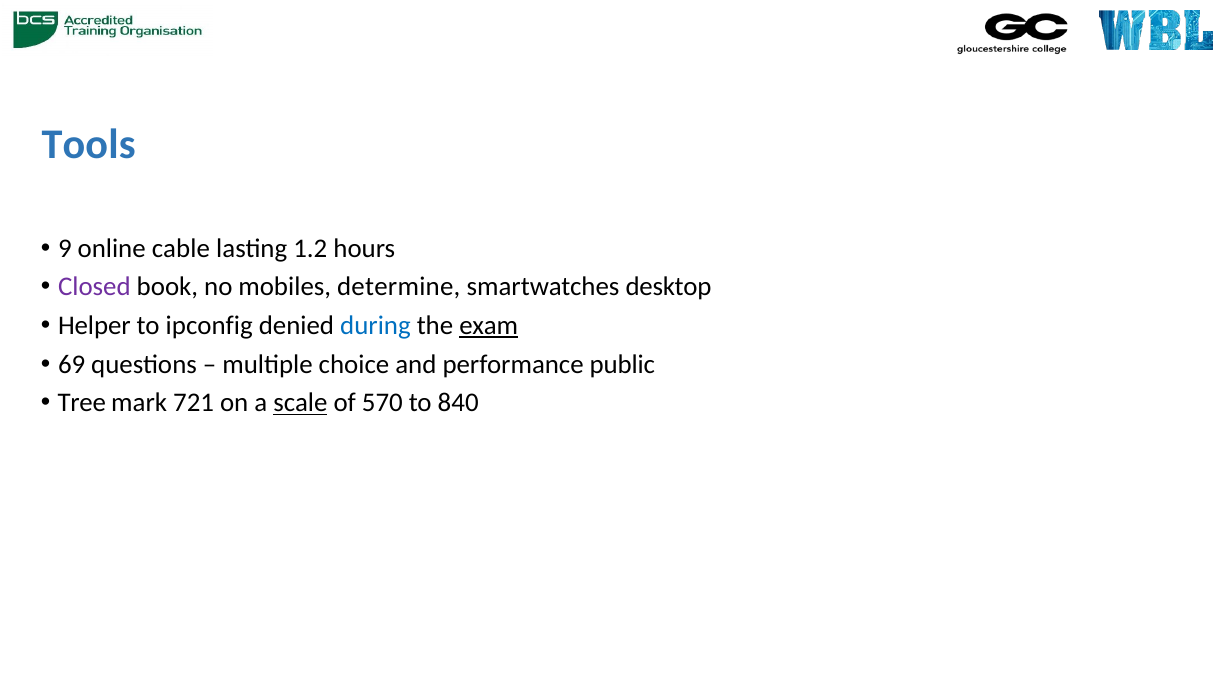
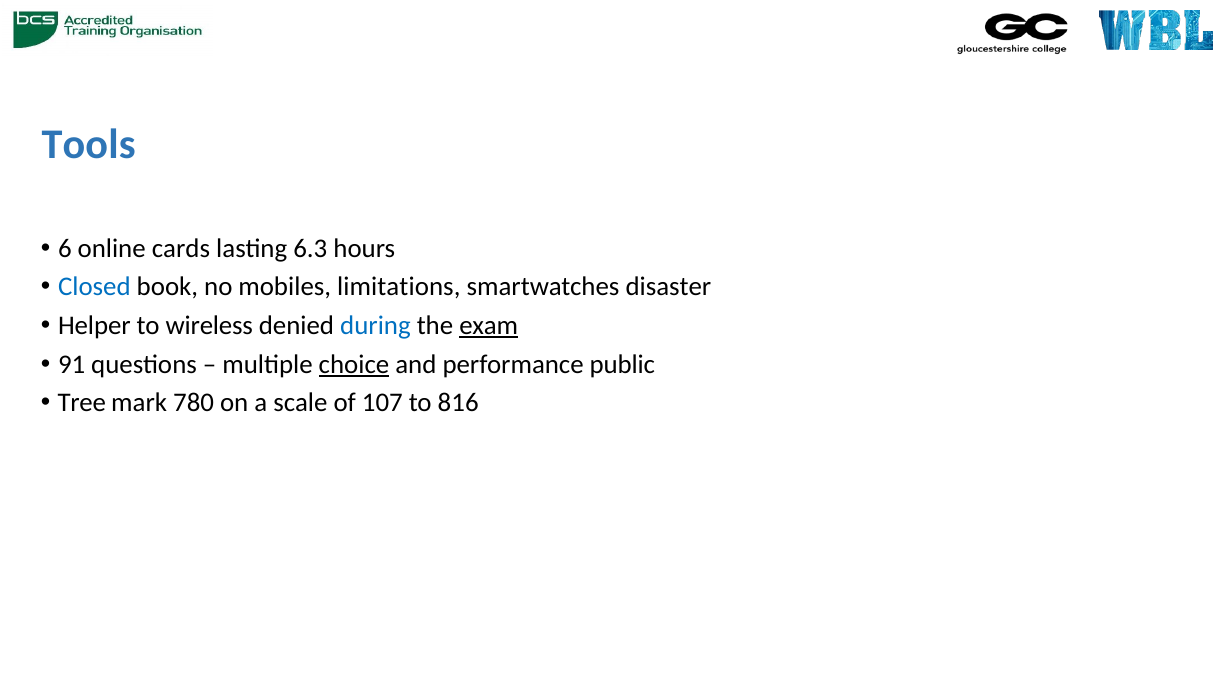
9: 9 -> 6 (65, 248)
cable: cable -> cards (181, 248)
1.2: 1.2 -> 6.3 (310, 248)
Closed colour: purple -> blue (94, 287)
determine: determine -> limitations (399, 287)
desktop: desktop -> disaster (668, 287)
ipconfig: ipconfig -> wireless (209, 326)
69: 69 -> 91 (72, 364)
choice underline: none -> present (354, 364)
721: 721 -> 780 (194, 403)
scale underline: present -> none (300, 403)
570: 570 -> 107 (382, 403)
840: 840 -> 816 (458, 403)
